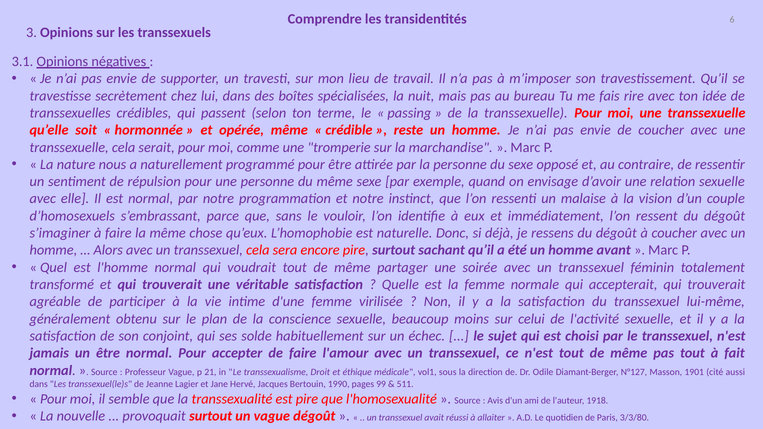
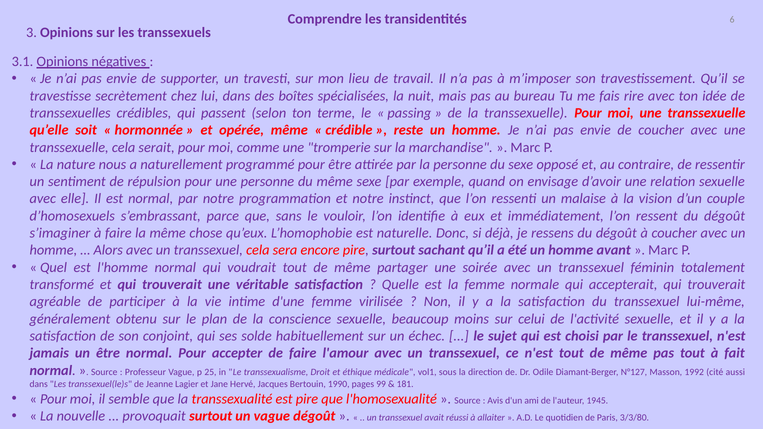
21: 21 -> 25 (210, 372)
1901: 1901 -> 1992 (694, 372)
511: 511 -> 181 (405, 384)
1918: 1918 -> 1945 (597, 401)
